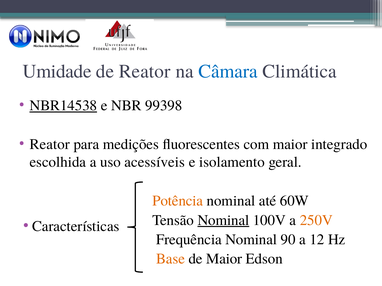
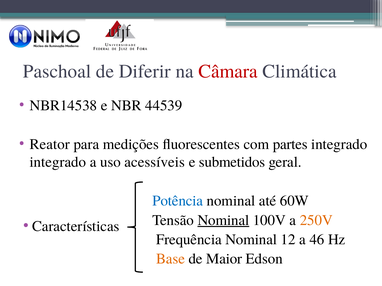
Umidade: Umidade -> Paschoal (57, 71)
de Reator: Reator -> Diferir (145, 71)
Câmara colour: blue -> red (228, 71)
NBR14538 underline: present -> none (63, 106)
99398: 99398 -> 44539 (164, 106)
com maior: maior -> partes (290, 145)
escolhida: escolhida -> integrado (58, 162)
isolamento: isolamento -> submetidos (232, 162)
Potência colour: orange -> blue (178, 201)
90: 90 -> 12 (288, 240)
12: 12 -> 46 (317, 240)
